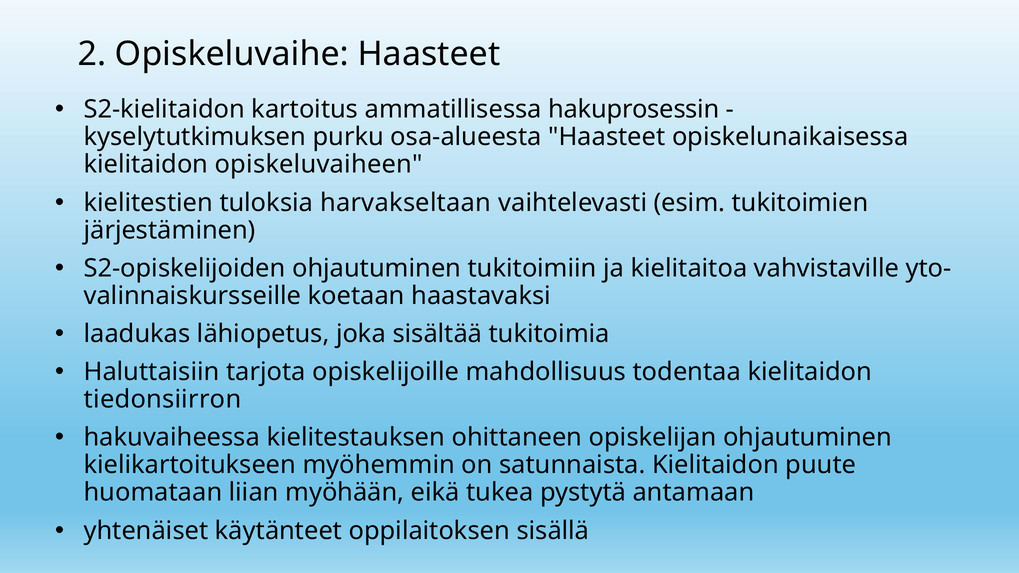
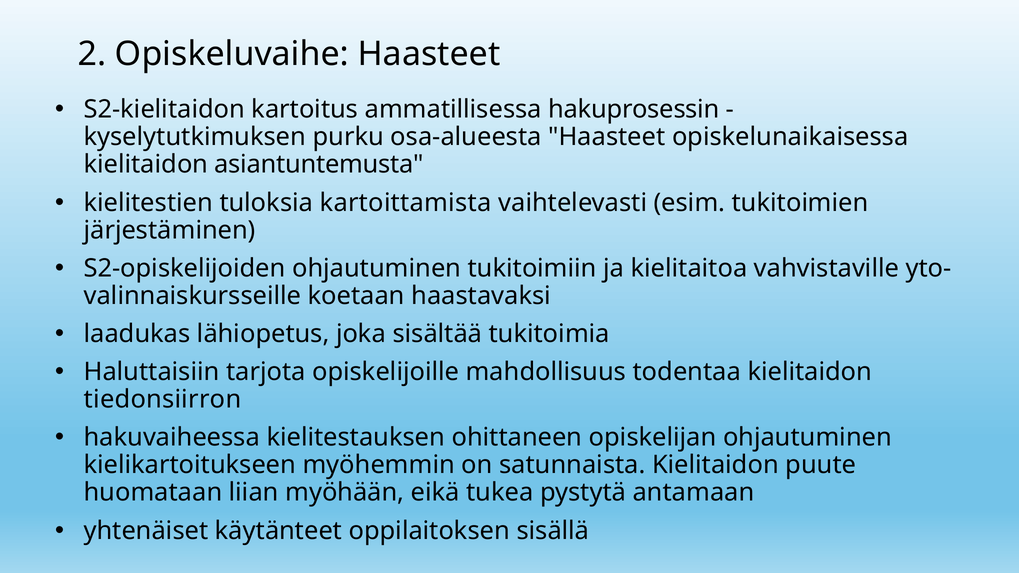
opiskeluvaiheen: opiskeluvaiheen -> asiantuntemusta (319, 165)
harvakseltaan: harvakseltaan -> kartoittamista (406, 203)
